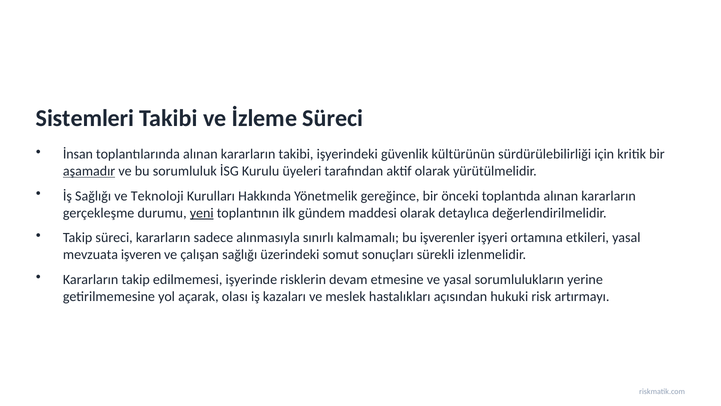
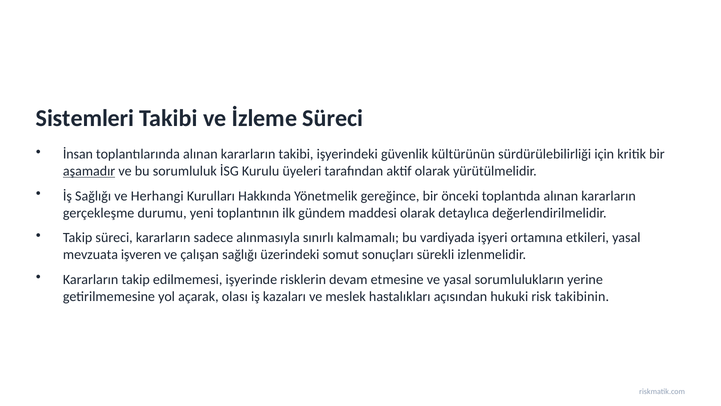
Teknoloji: Teknoloji -> Herhangi (157, 196)
yeni underline: present -> none (202, 213)
işverenler: işverenler -> vardiyada (447, 238)
artırmayı: artırmayı -> takibinin (582, 296)
